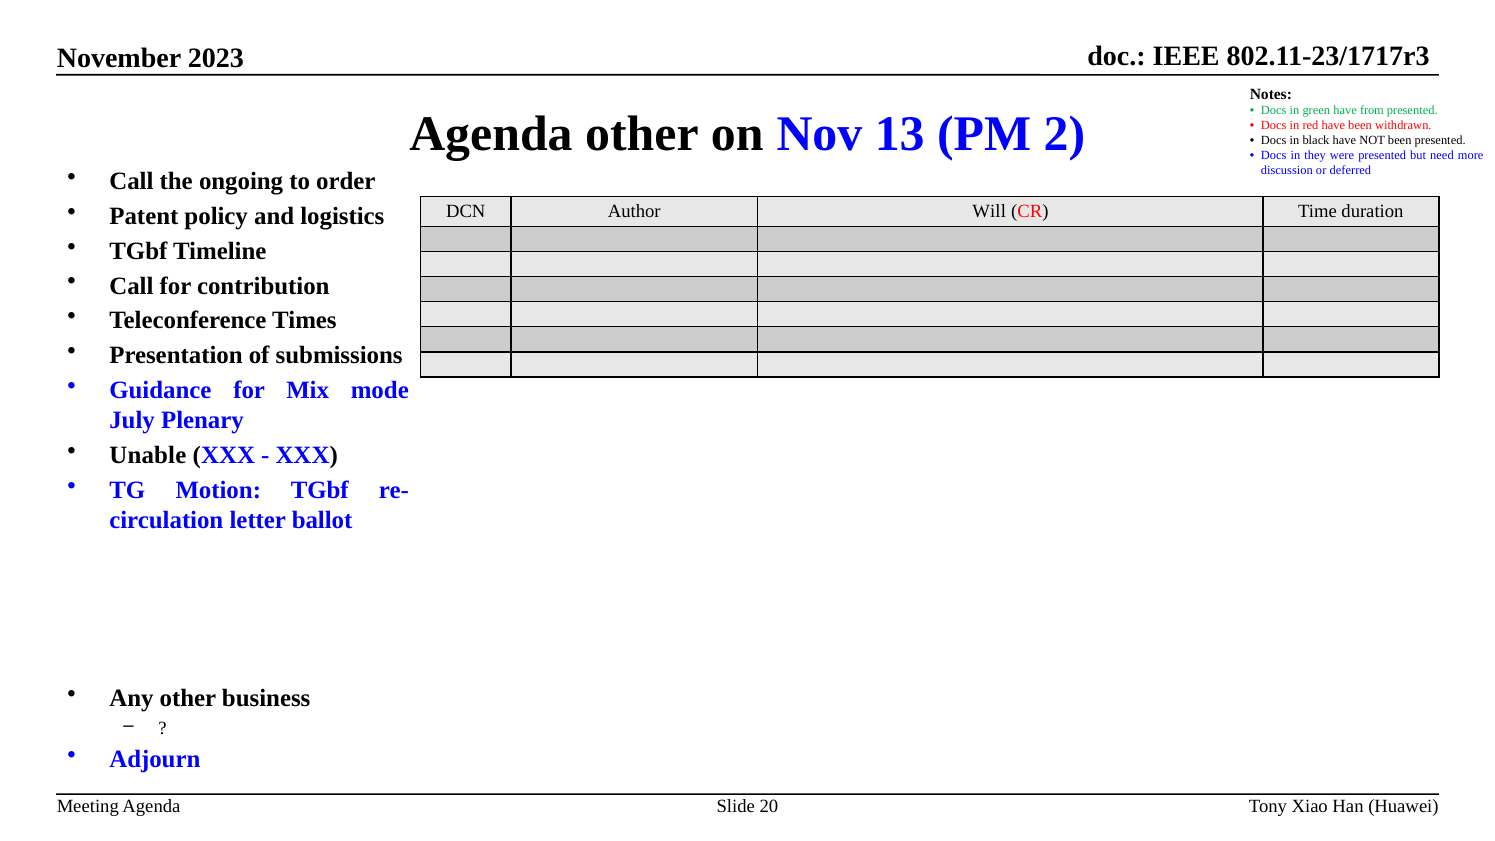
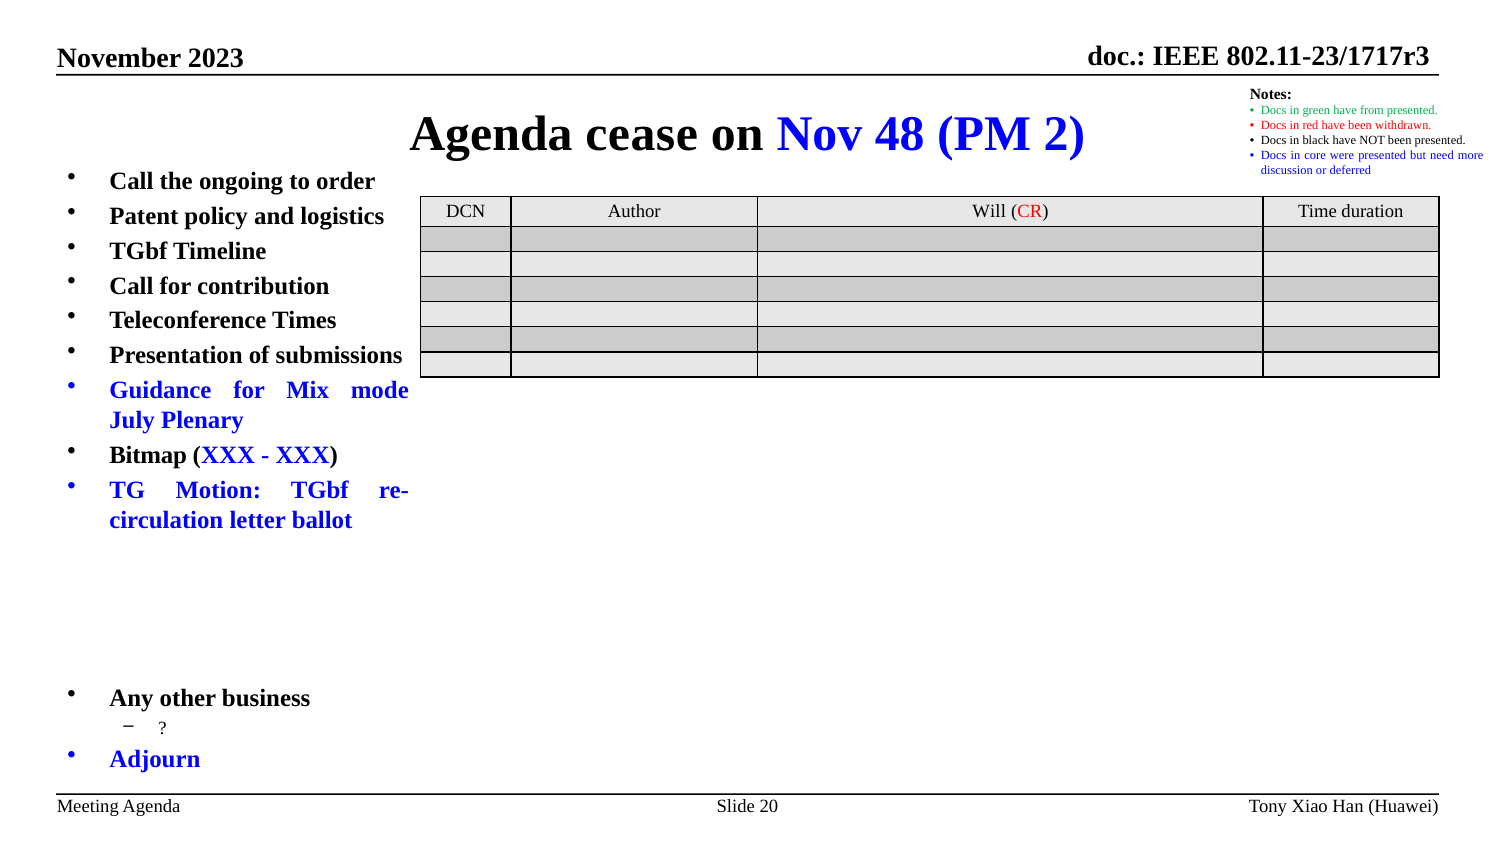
Agenda other: other -> cease (642, 134)
13: 13 -> 48 (900, 134)
they: they -> core (1315, 156)
Unable: Unable -> Bitmap (148, 455)
